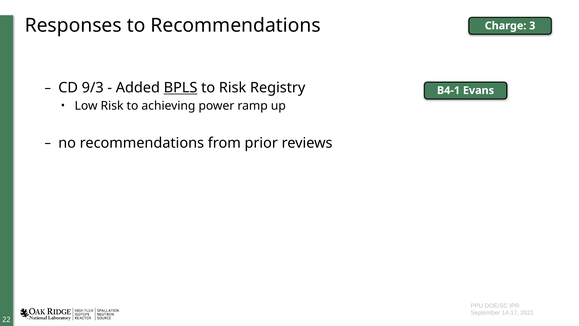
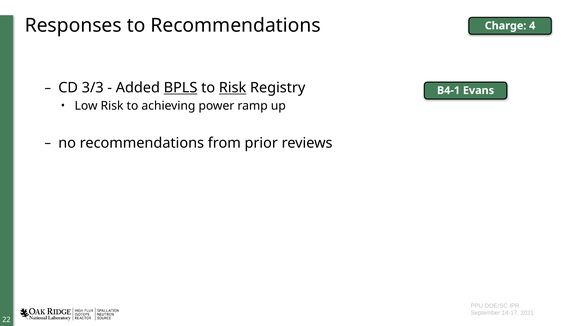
3: 3 -> 4 (532, 26)
9/3: 9/3 -> 3/3 (93, 88)
Risk underline: none -> present (233, 88)
